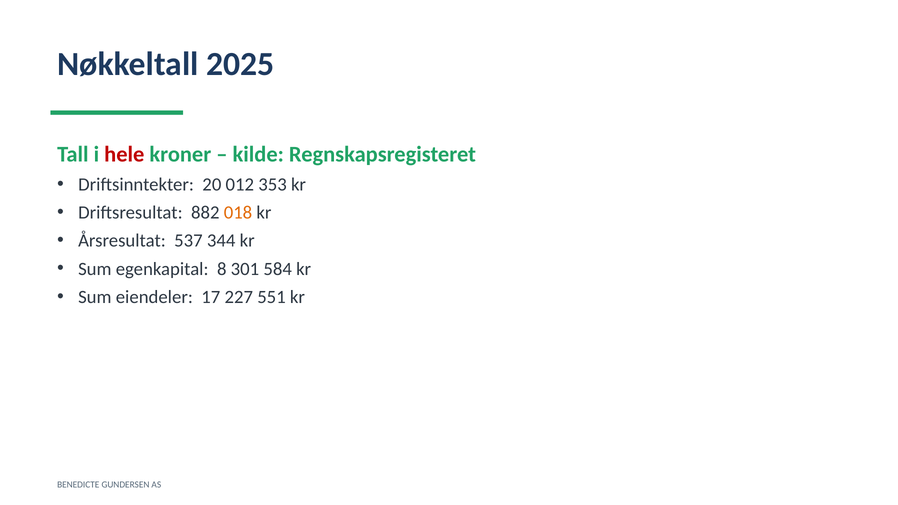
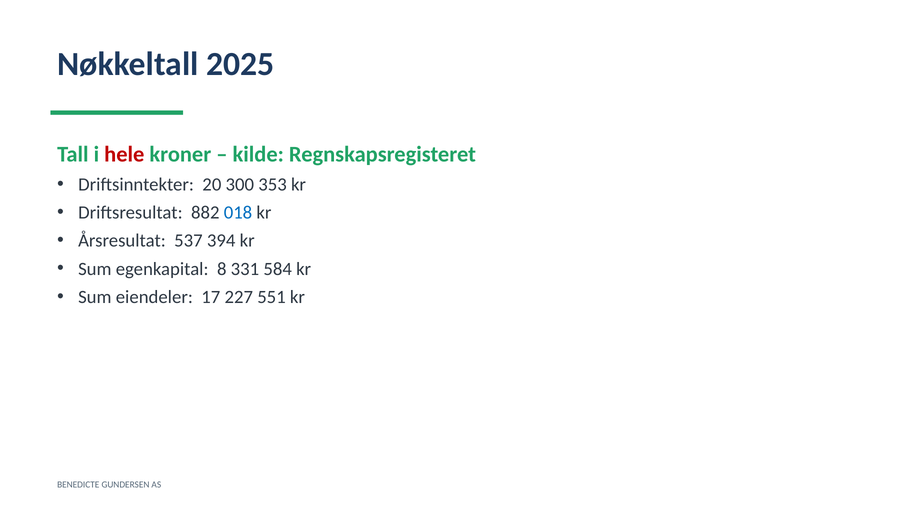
012: 012 -> 300 (240, 185)
018 colour: orange -> blue (238, 213)
344: 344 -> 394 (221, 241)
301: 301 -> 331 (245, 269)
